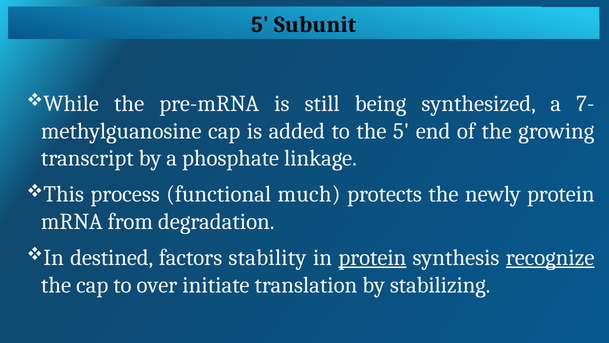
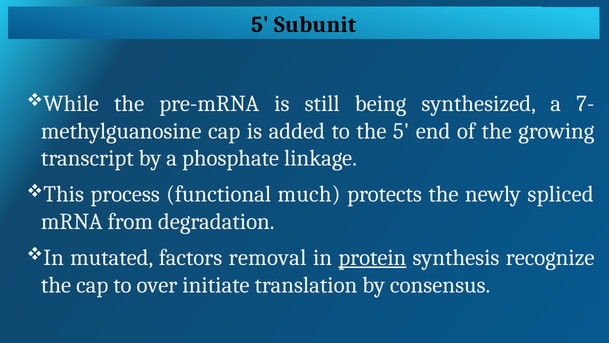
newly protein: protein -> spliced (561, 194)
destined: destined -> mutated (112, 257)
stability: stability -> removal (267, 257)
recognize underline: present -> none (550, 257)
stabilizing: stabilizing -> consensus (440, 285)
